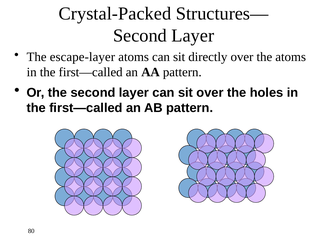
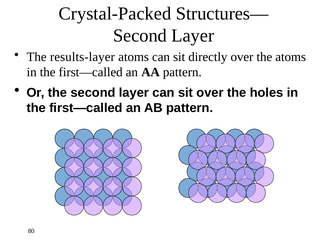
escape-layer: escape-layer -> results-layer (82, 57)
